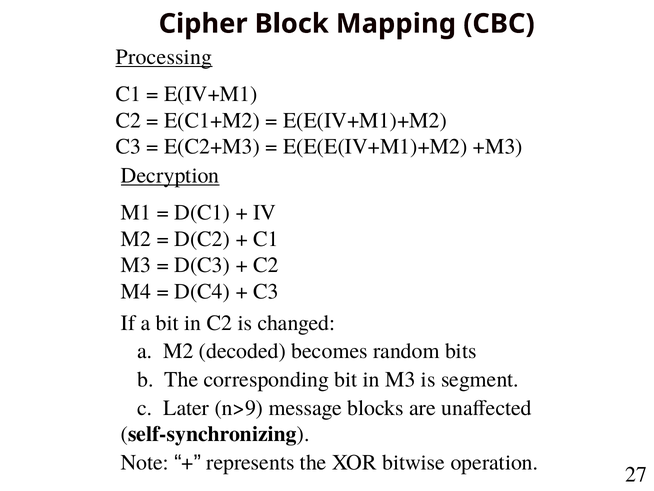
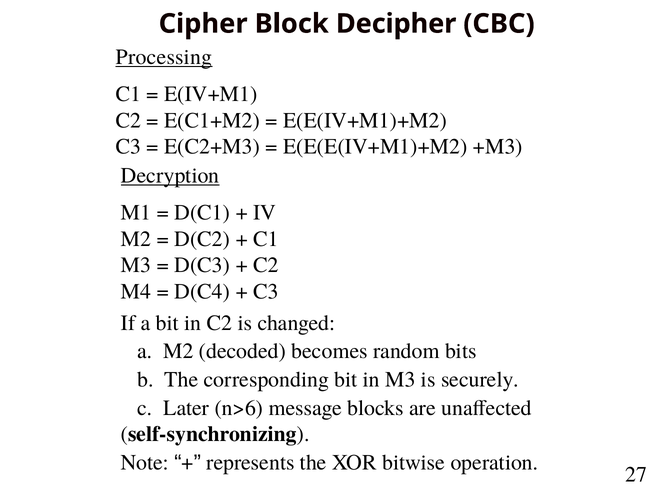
Mapping: Mapping -> Decipher (396, 24)
segment: segment -> securely (480, 379)
n>9: n>9 -> n>6 (239, 408)
